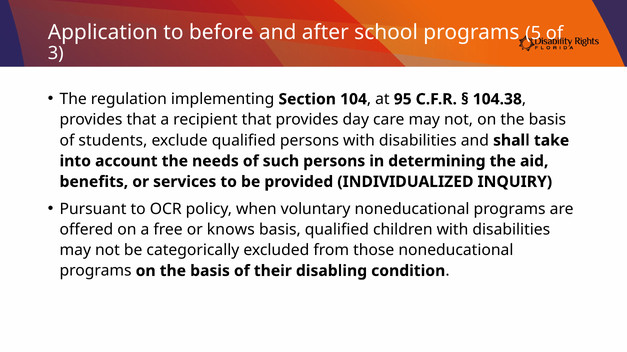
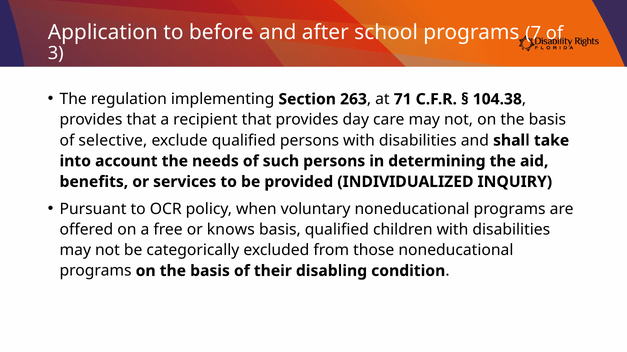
5: 5 -> 7 (533, 33)
104: 104 -> 263 (354, 99)
95: 95 -> 71 (403, 99)
students: students -> selective (113, 141)
